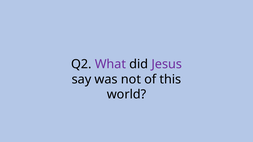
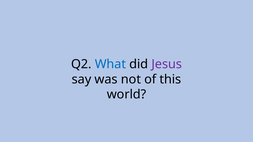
What colour: purple -> blue (110, 64)
